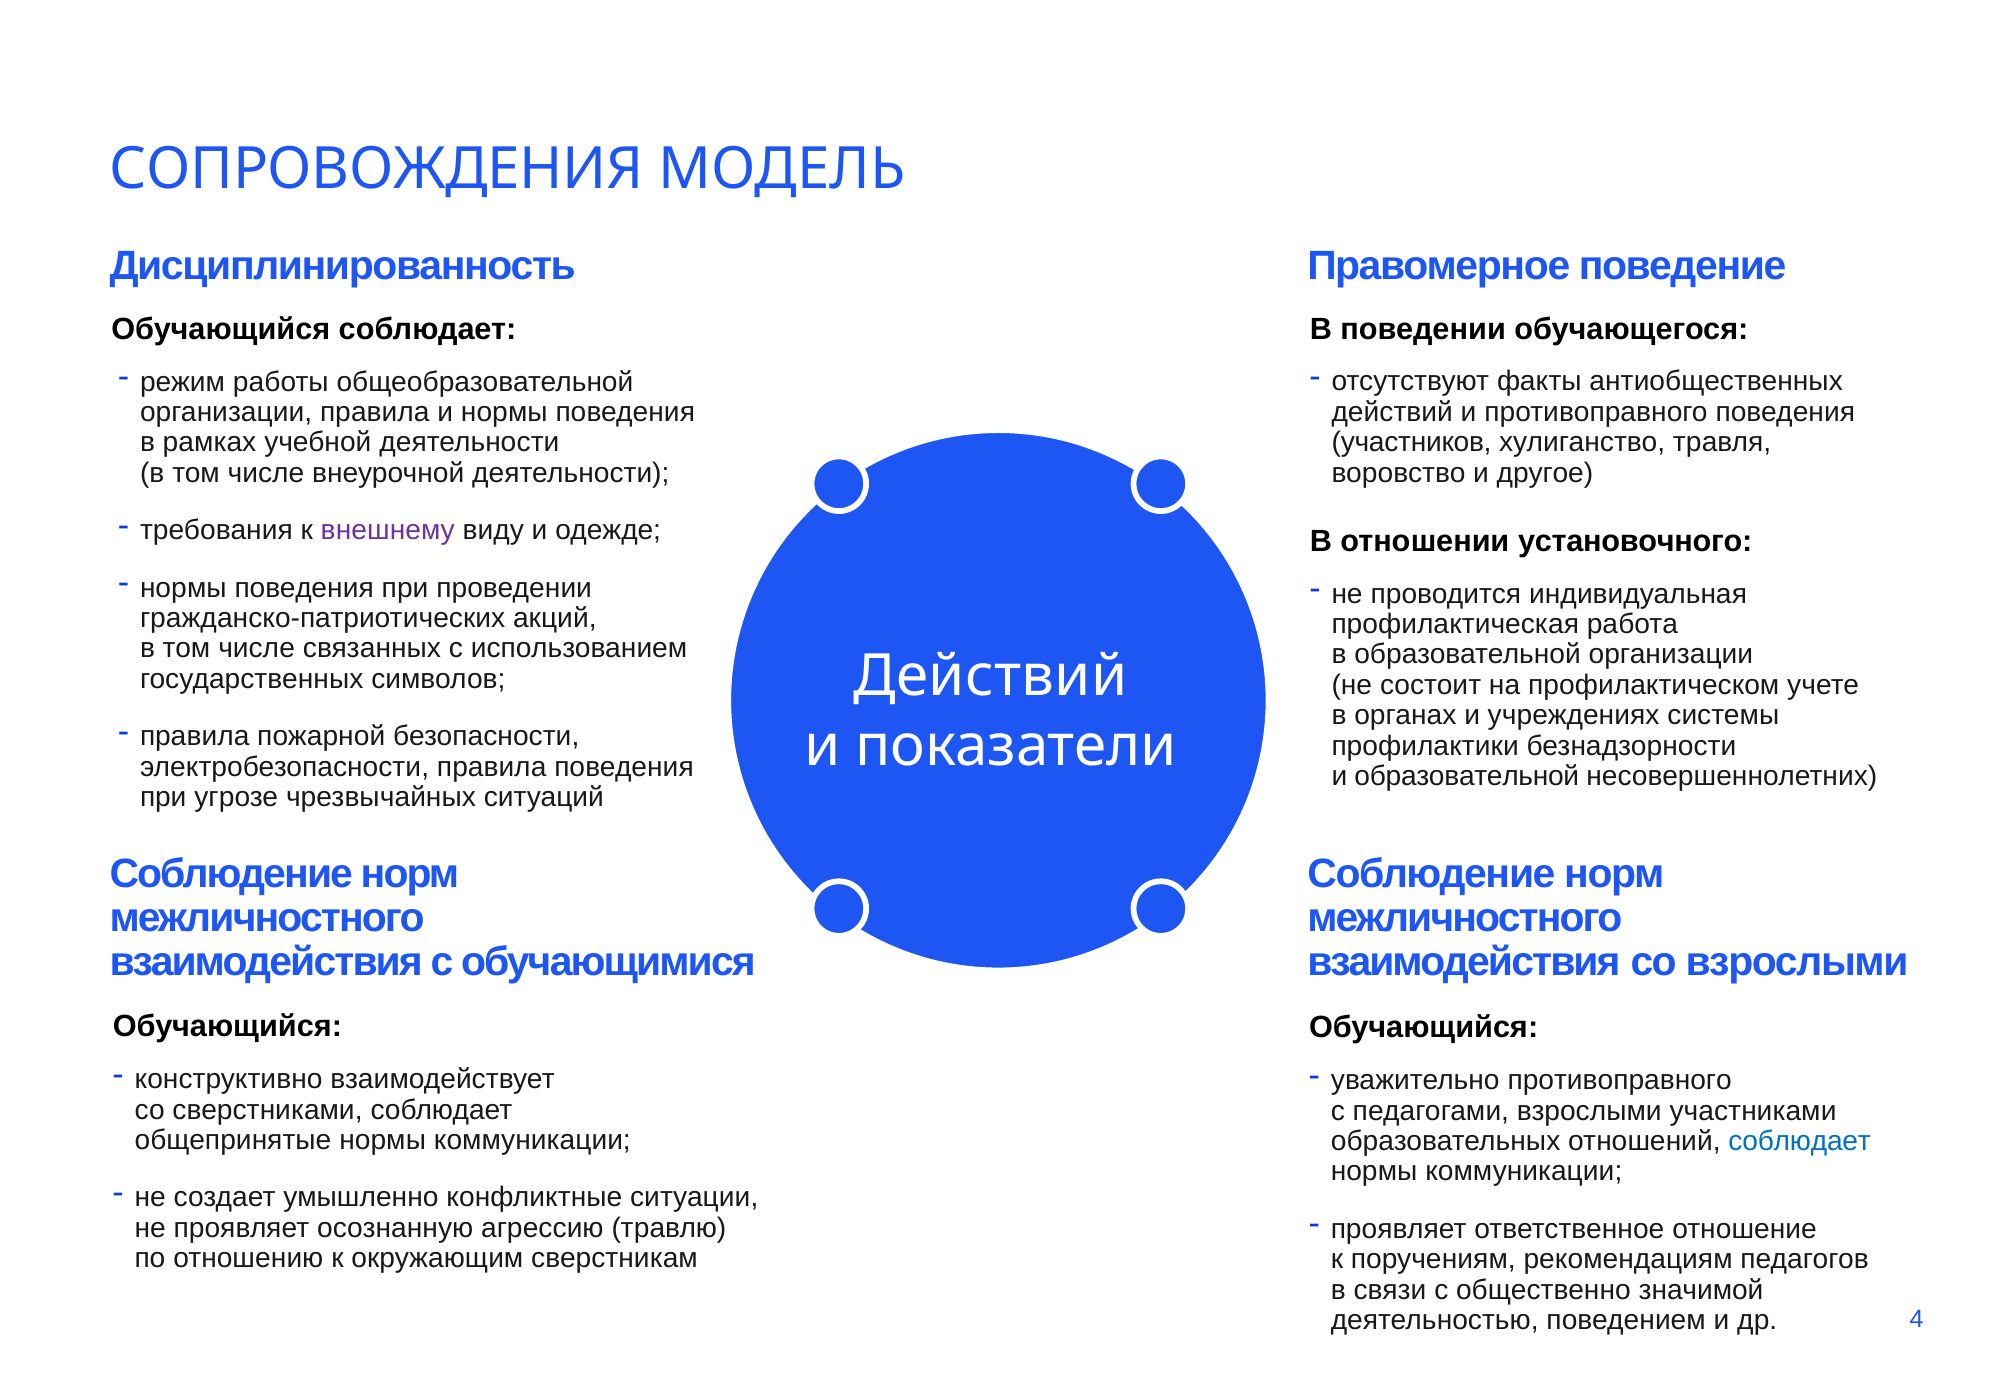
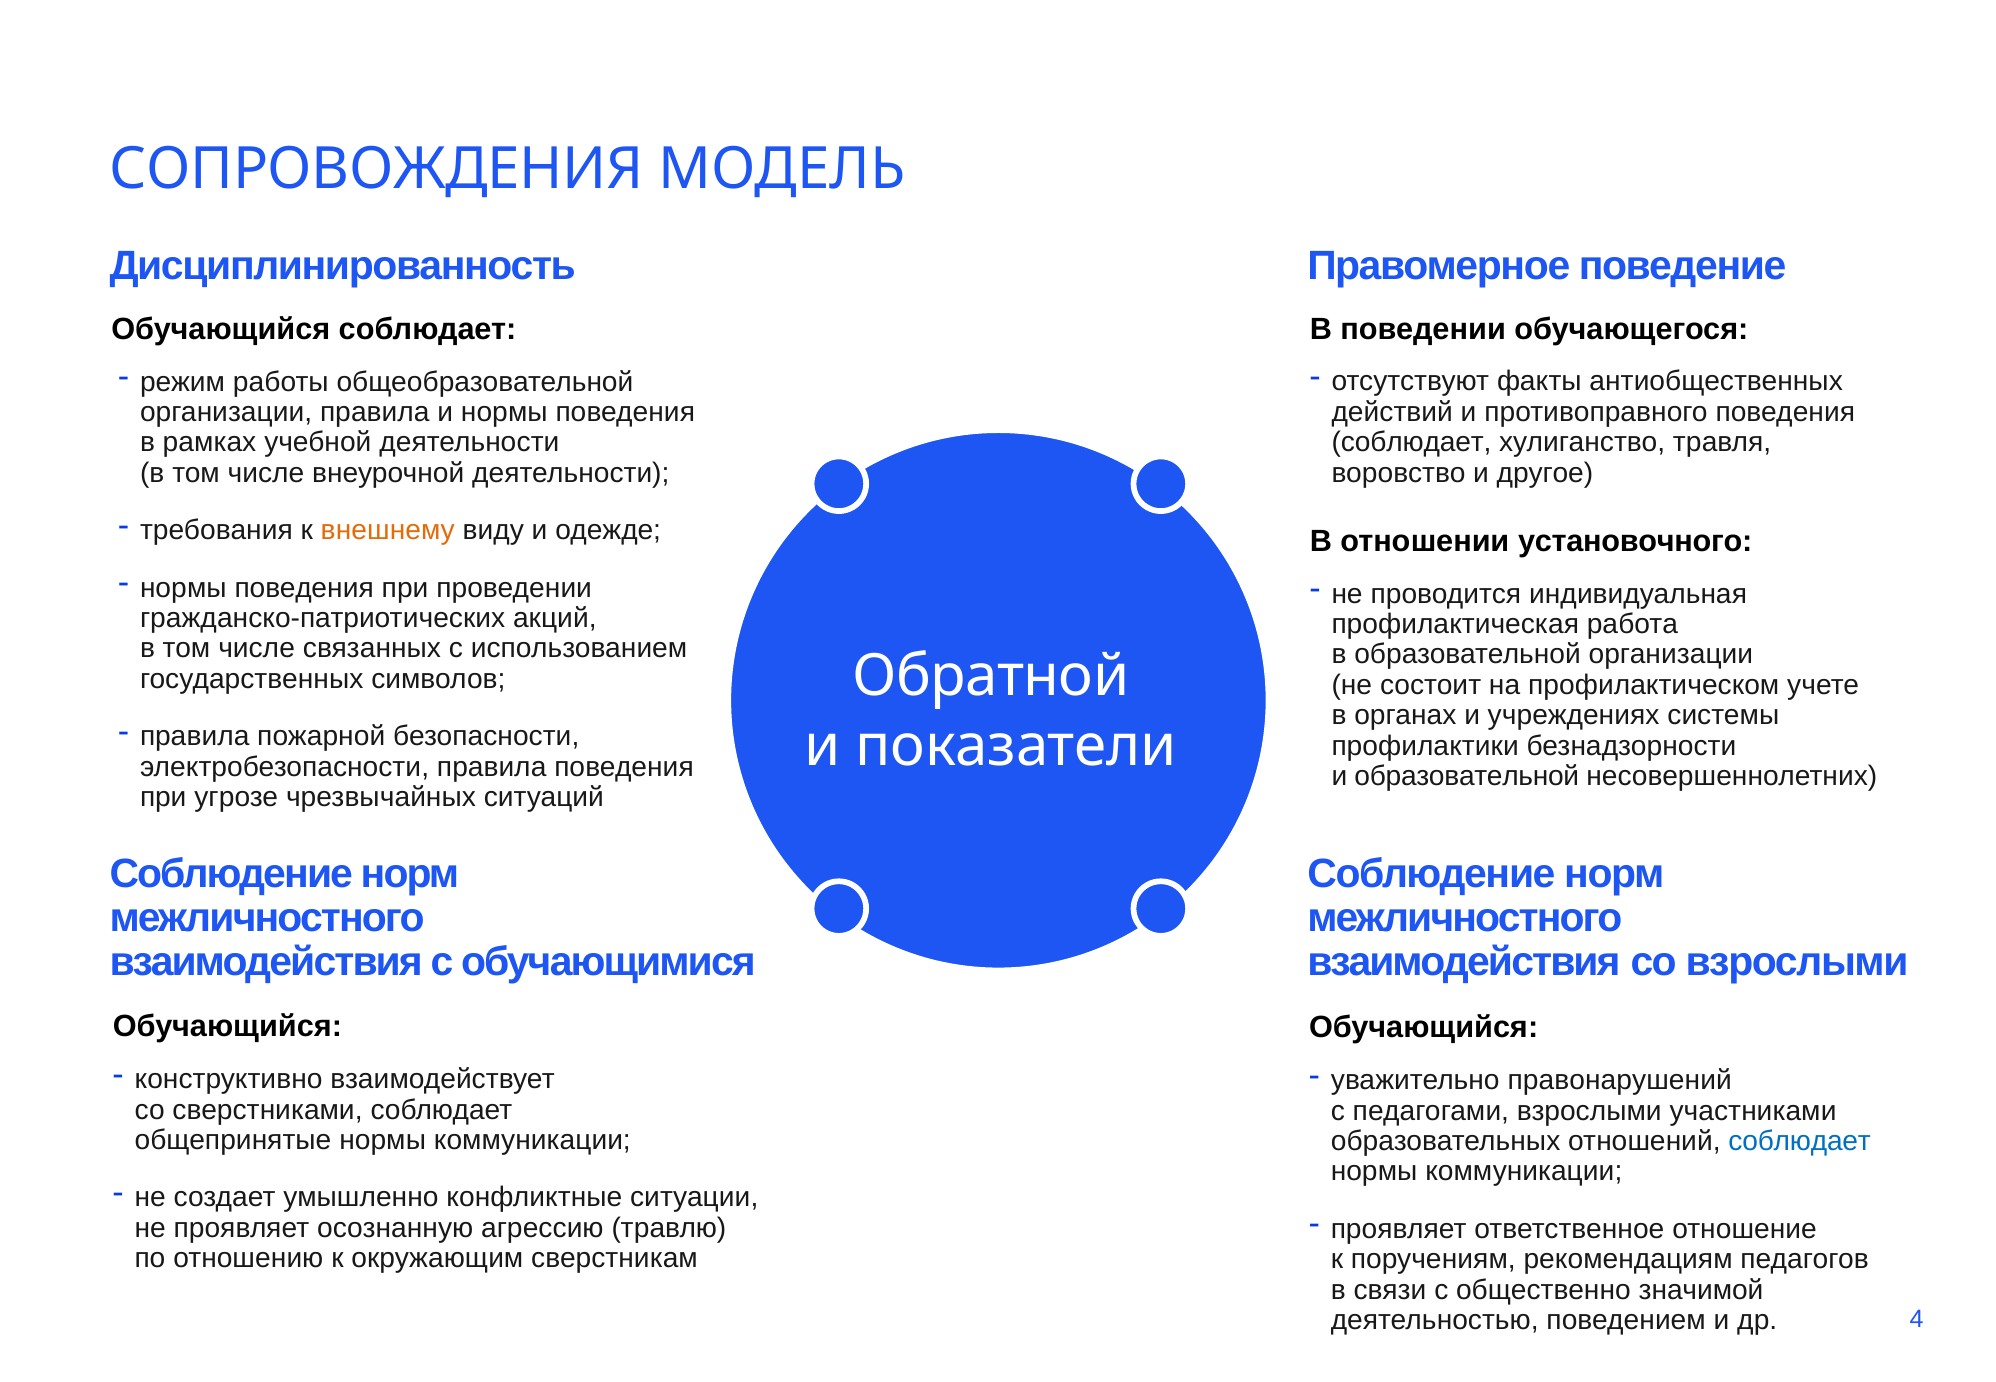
участников: участников -> соблюдает (1412, 442)
внешнему colour: purple -> orange (388, 530)
Действий: Действий -> Обратной (991, 677)
уважительно противоправного: противоправного -> правонарушений (1620, 1080)
